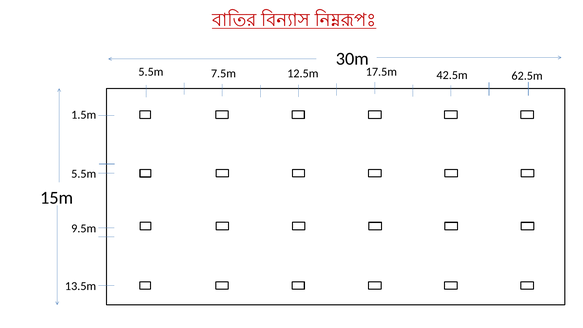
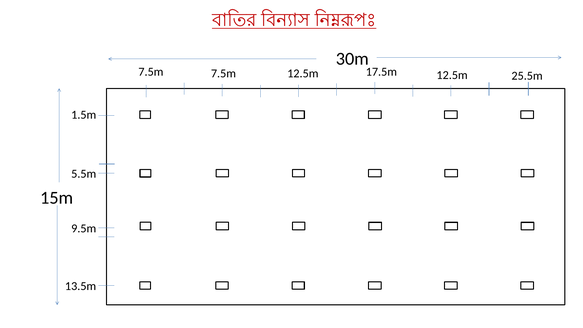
5.5m: 5.5m -> 7.5m (151, 72)
17.5m 42.5m: 42.5m -> 12.5m (452, 75)
62.5m: 62.5m -> 25.5m (527, 76)
